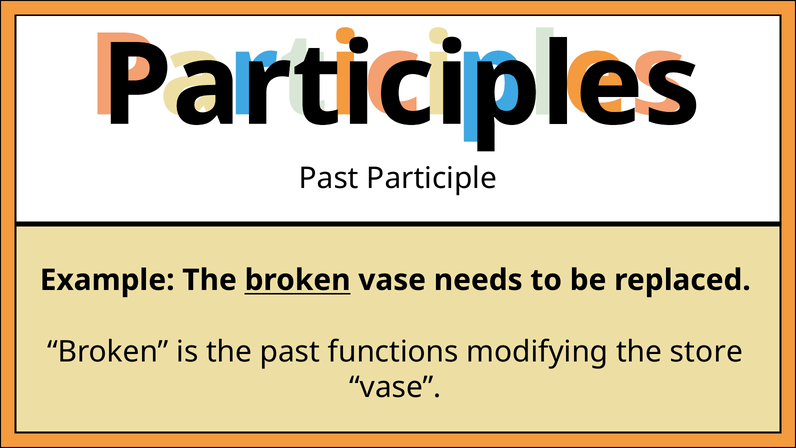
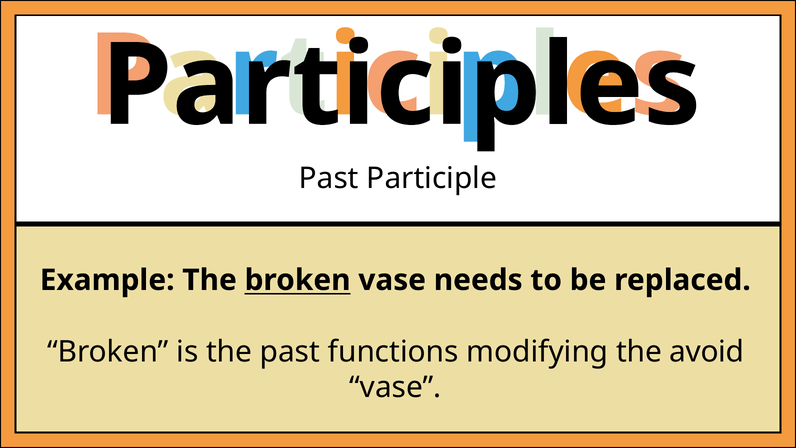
store: store -> avoid (707, 352)
